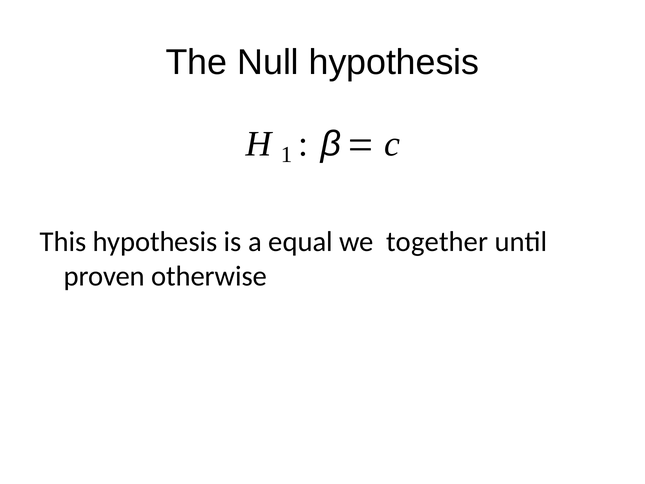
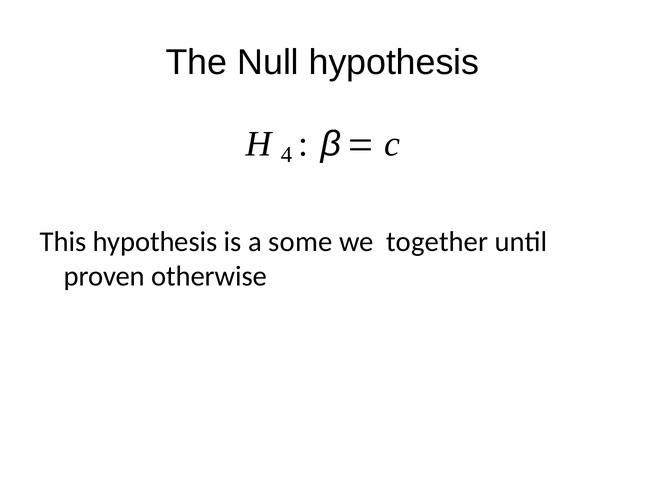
1: 1 -> 4 (286, 155)
equal: equal -> some (301, 242)
